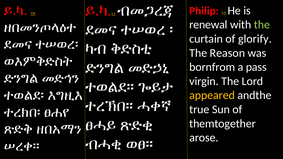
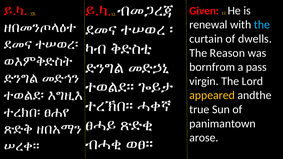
Philip: Philip -> Given (204, 11)
the colour: light green -> light blue (262, 25)
glorify: glorify -> dwells (255, 39)
themtogether: themtogether -> panimantown (223, 124)
